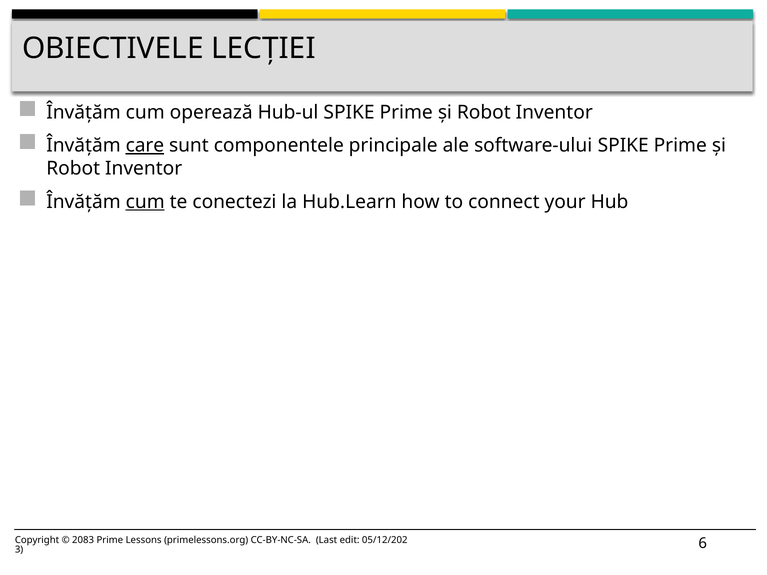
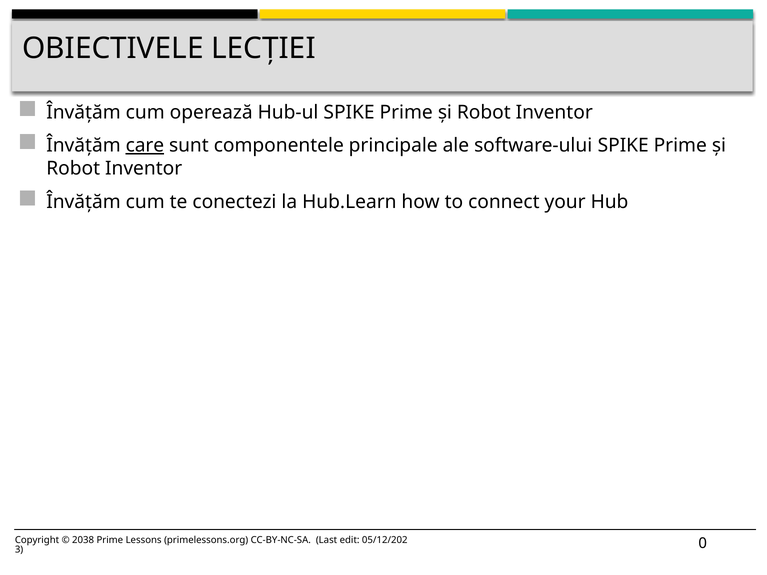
cum underline: present -> none (145, 202)
2083: 2083 -> 2038 (83, 540)
6: 6 -> 0 (703, 544)
